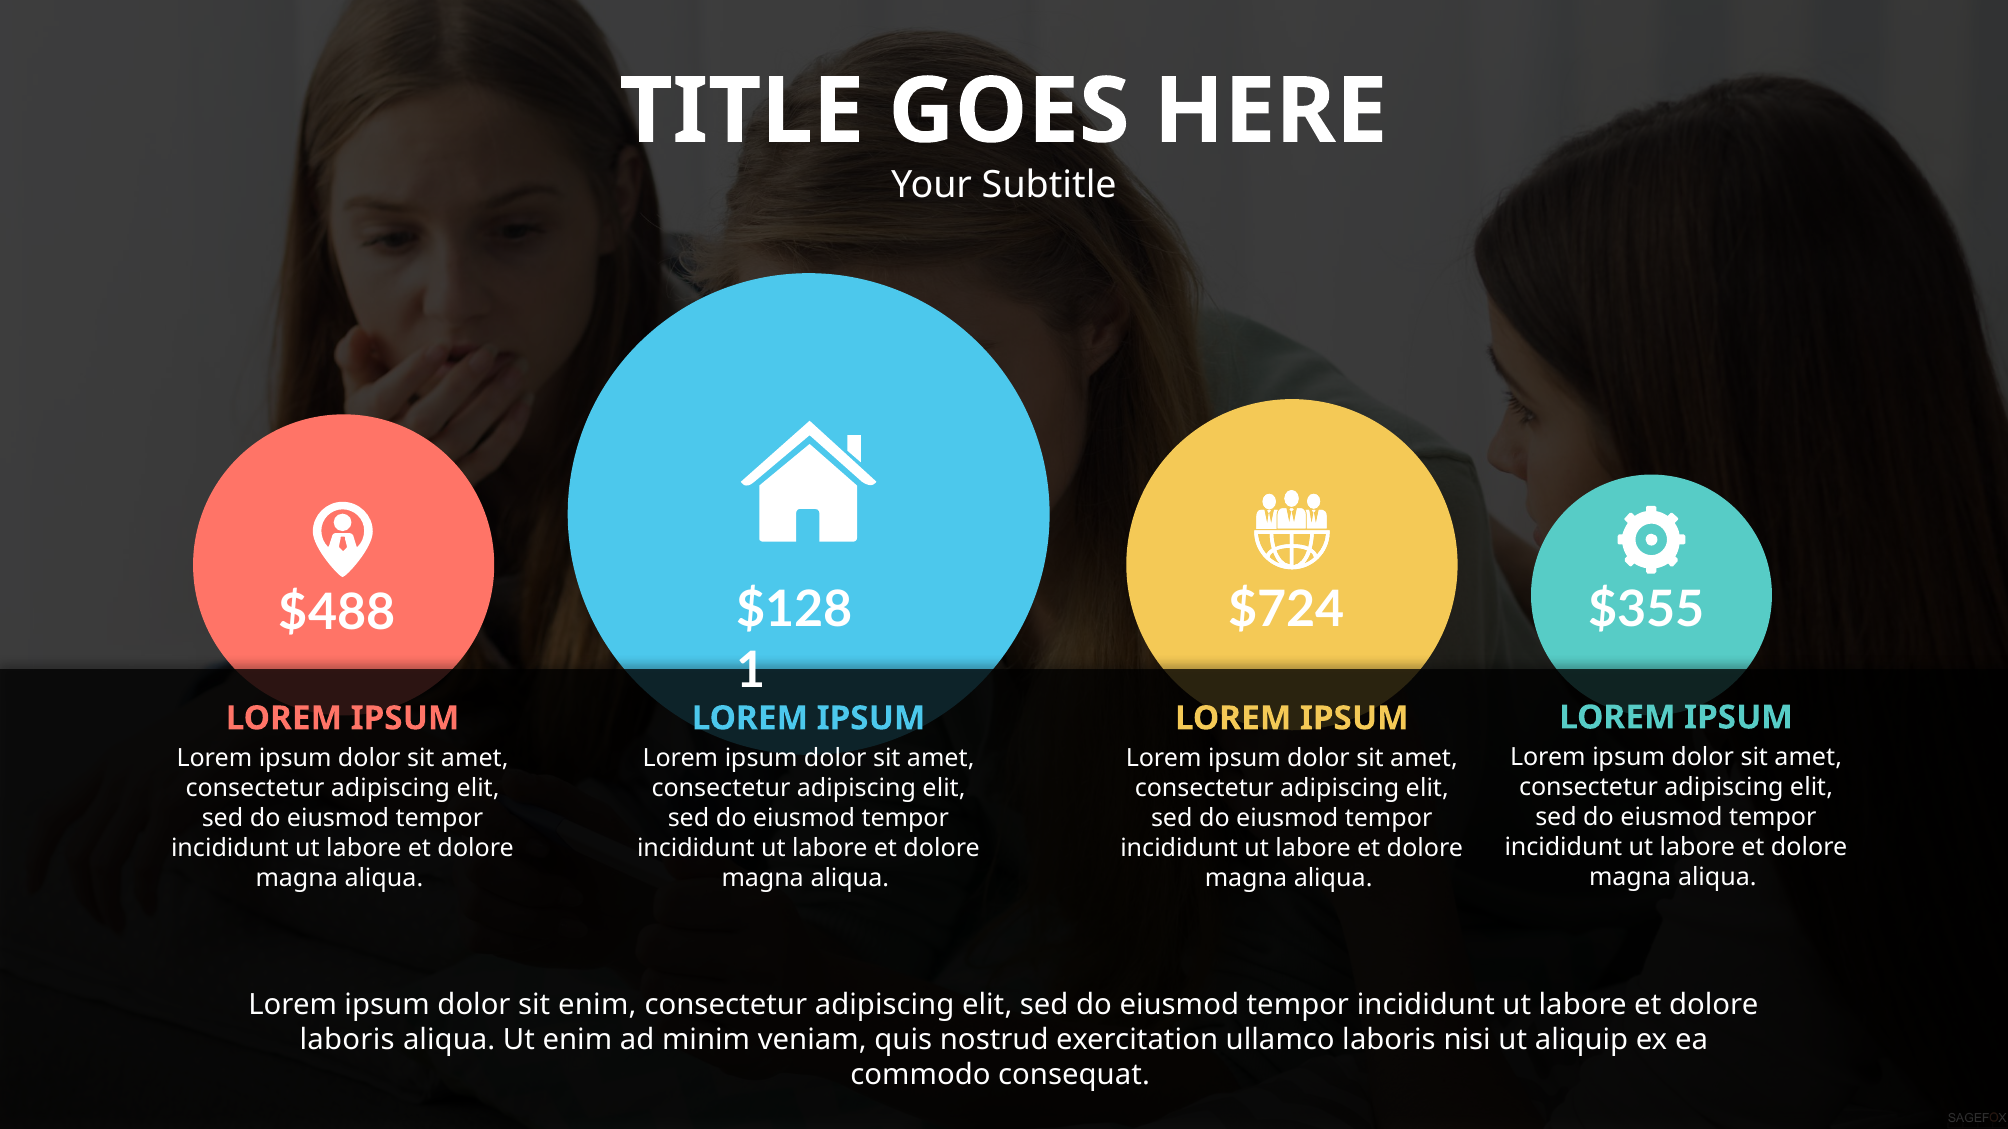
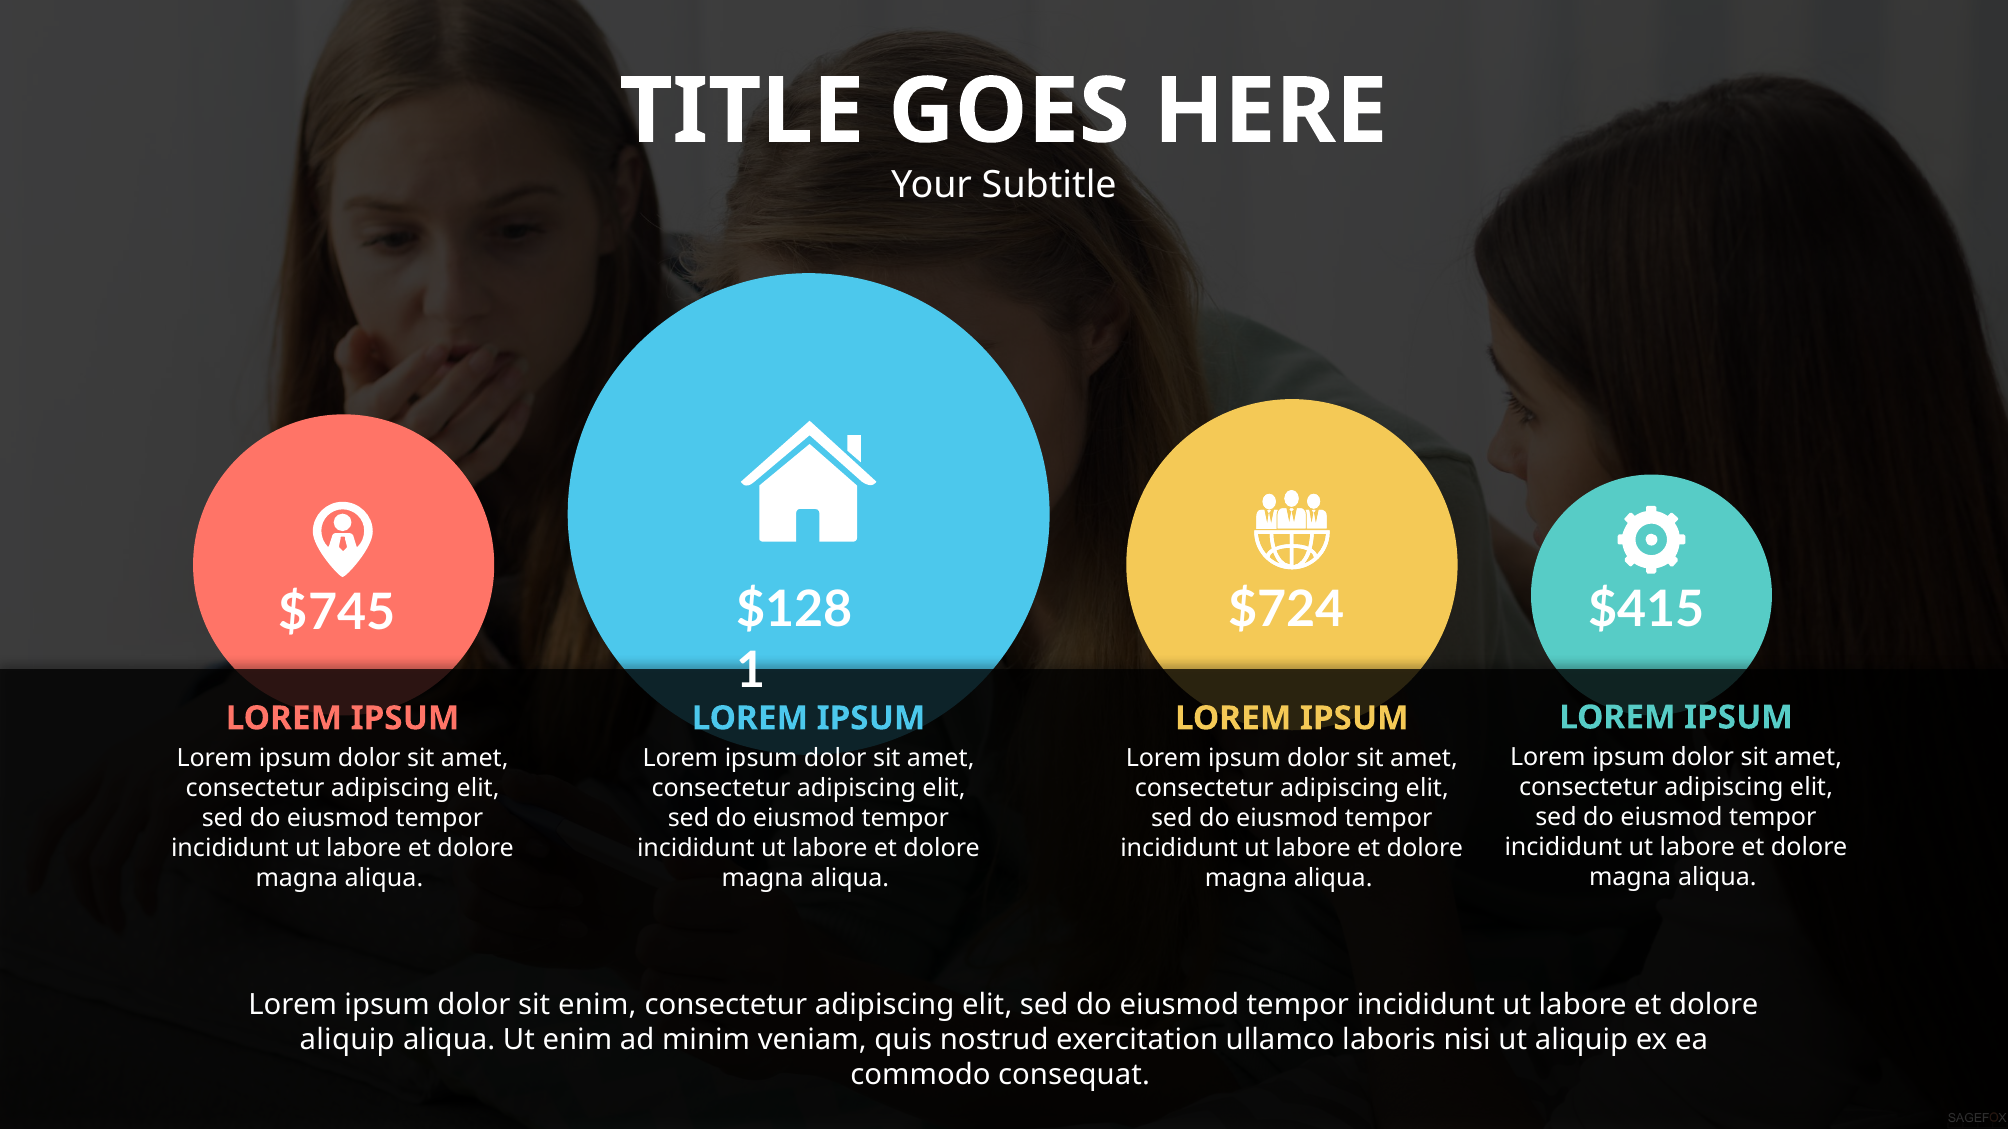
$355: $355 -> $415 (1646, 611)
$488: $488 -> $745 (337, 613)
laboris: laboris -> aliquip (347, 1040)
